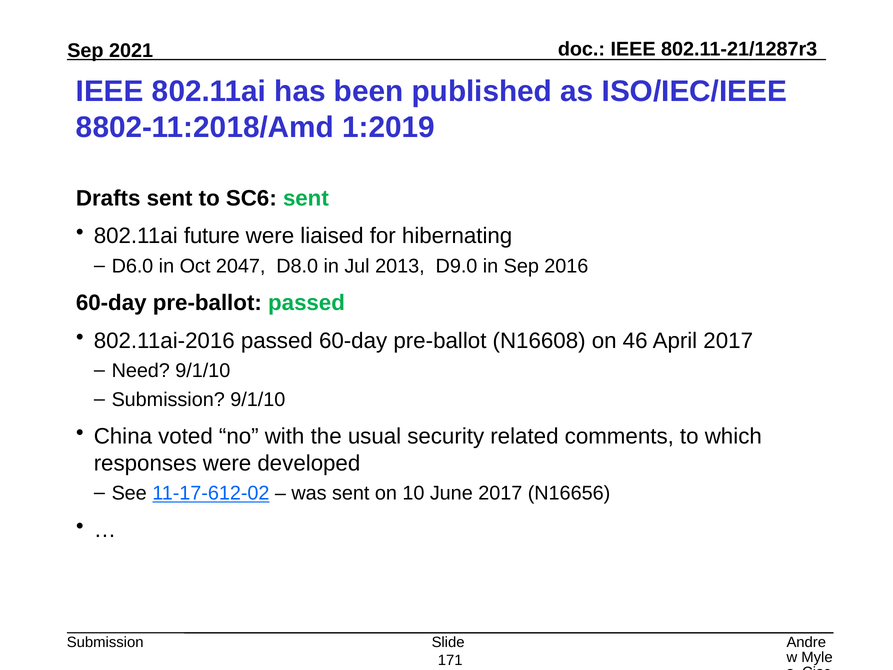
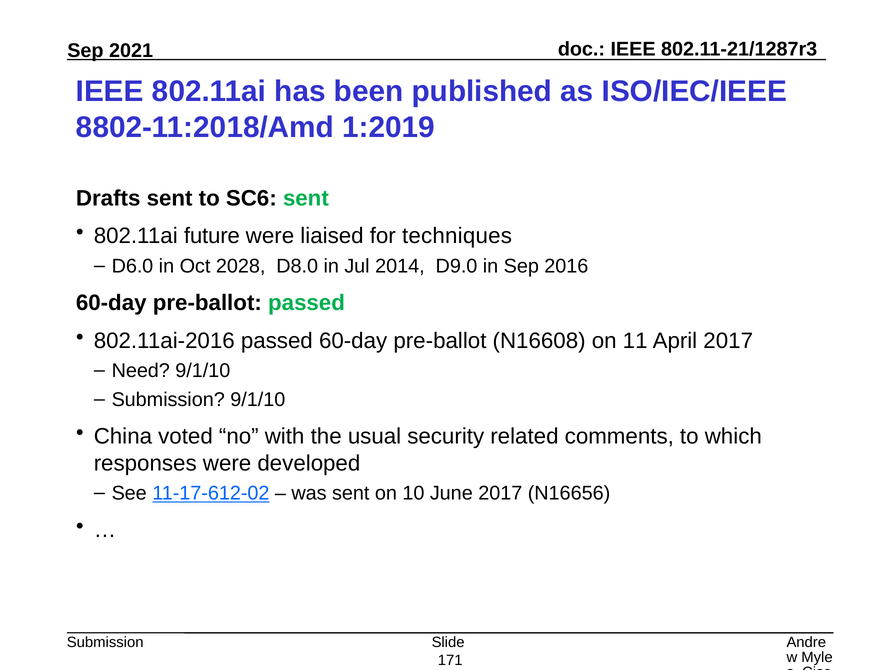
hibernating: hibernating -> techniques (457, 236)
2047: 2047 -> 2028 (241, 266)
2013: 2013 -> 2014 (400, 266)
46: 46 -> 11 (635, 341)
